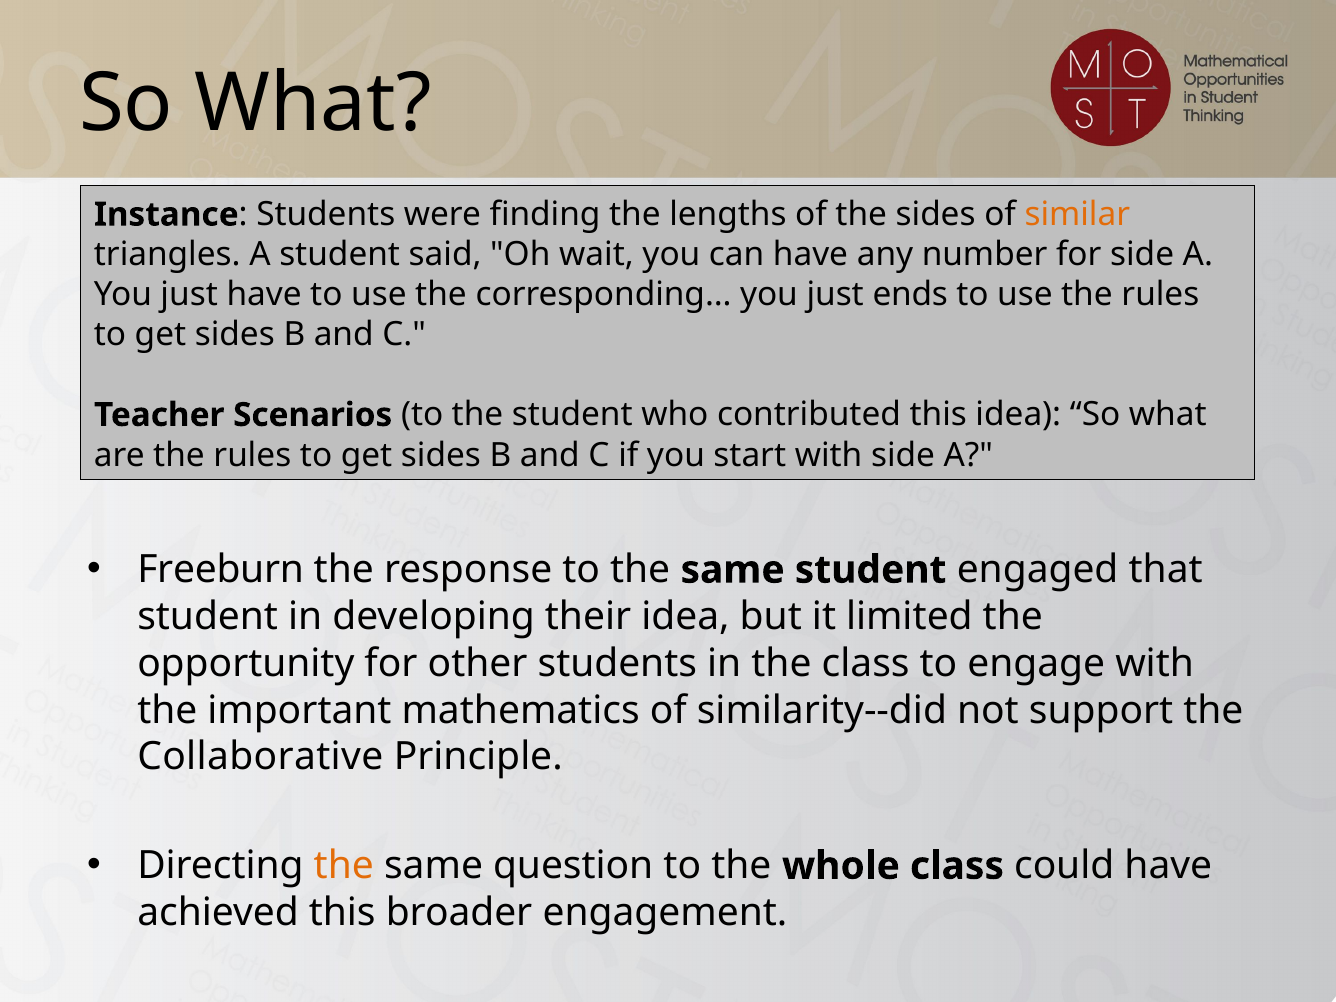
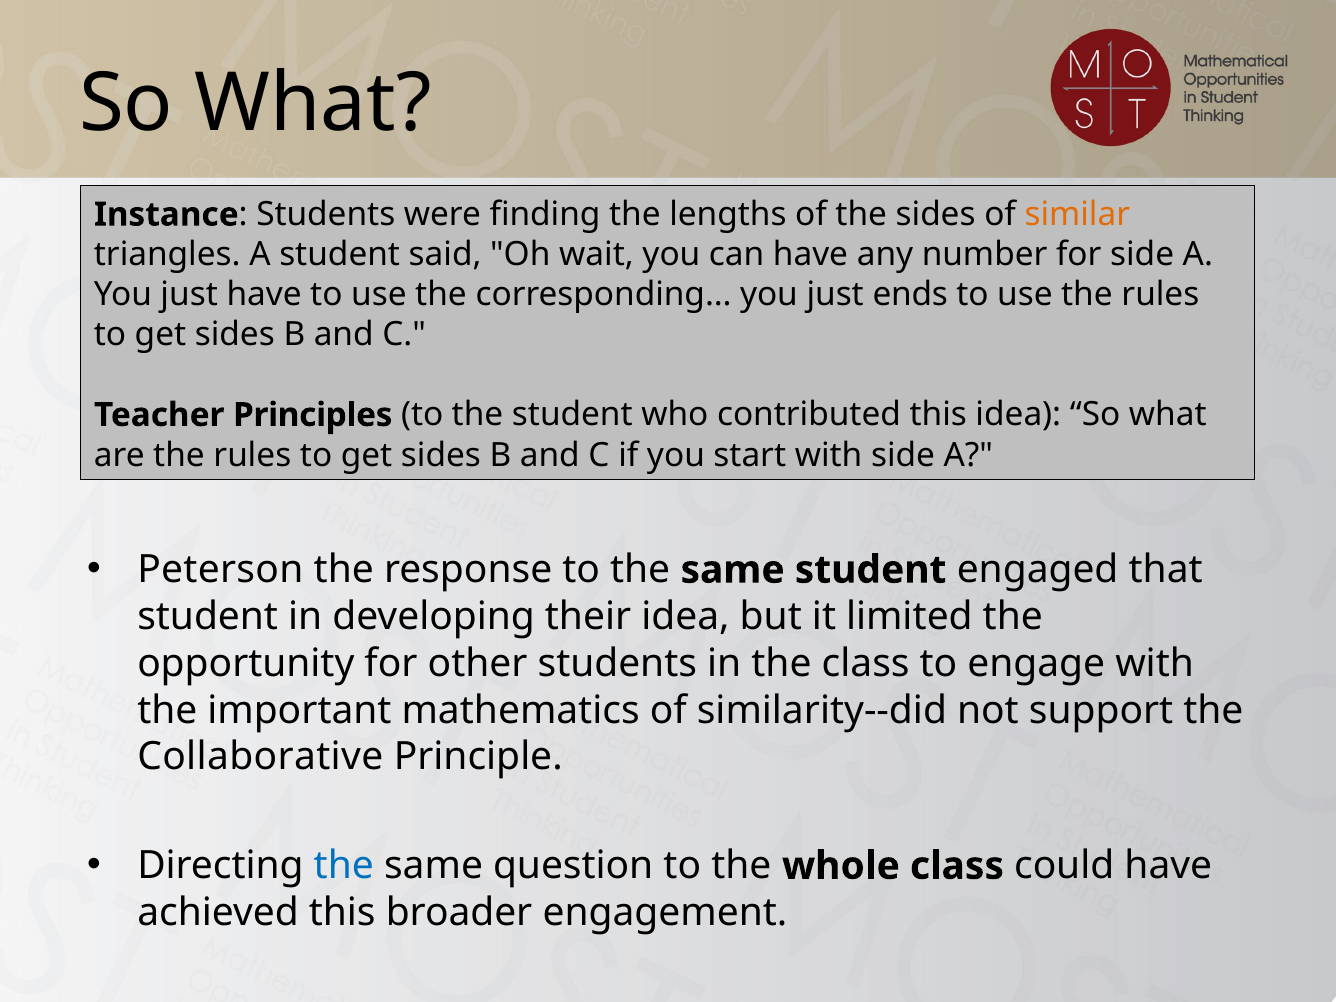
Scenarios: Scenarios -> Principles (313, 415)
Freeburn: Freeburn -> Peterson (220, 570)
the colour: orange -> blue (344, 866)
